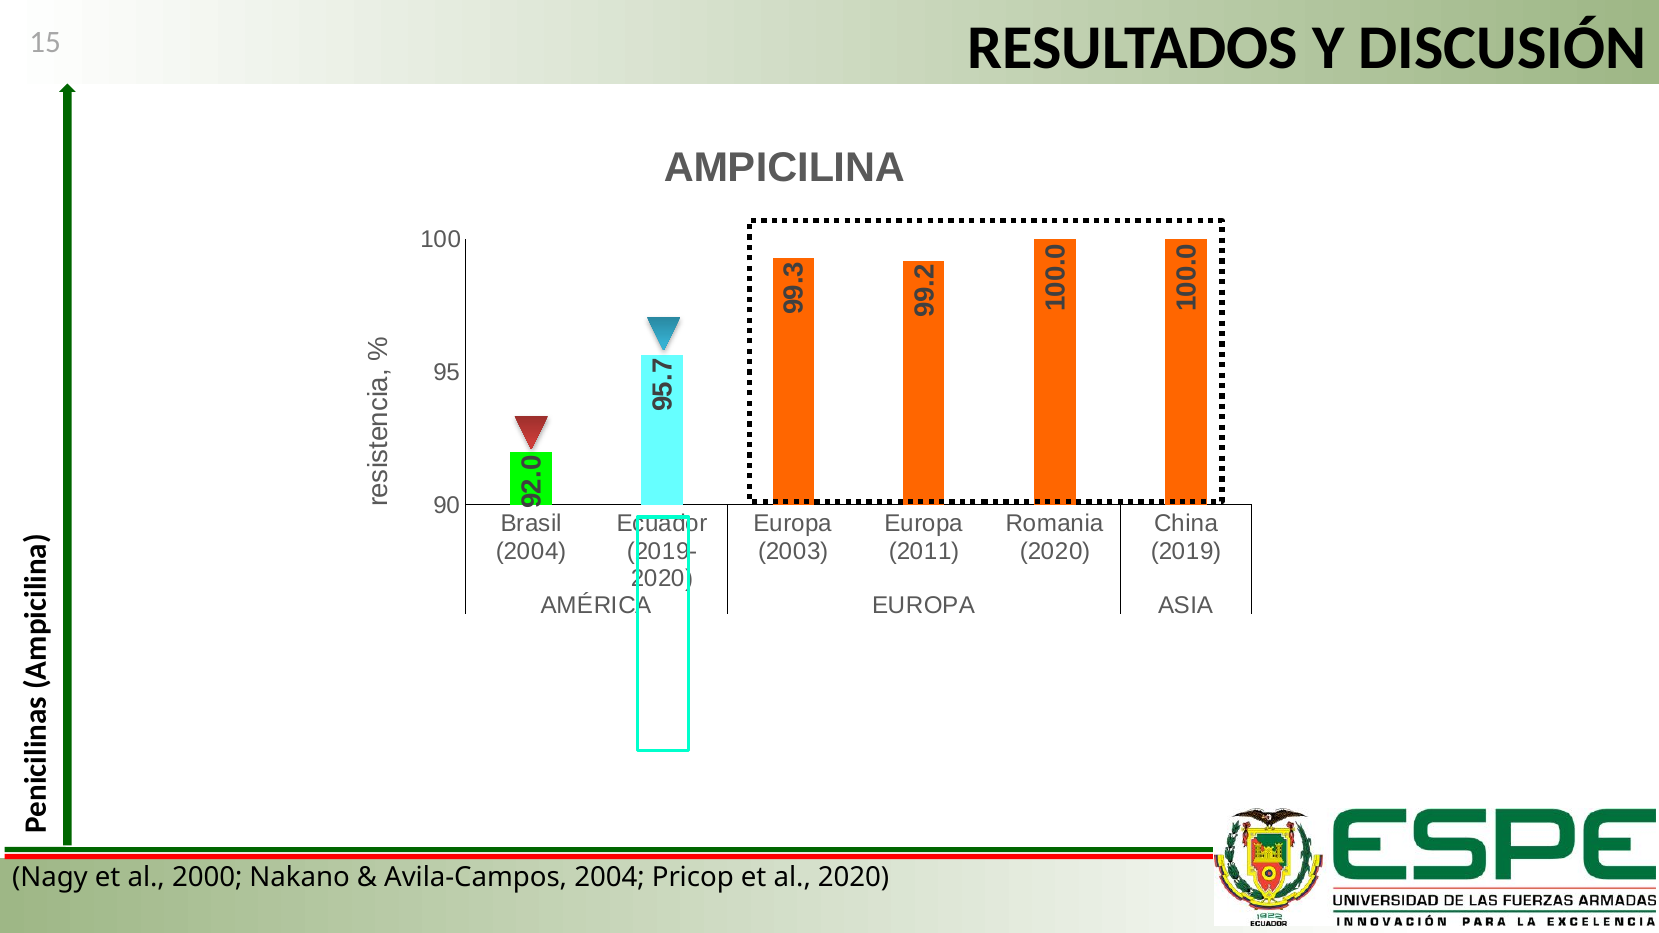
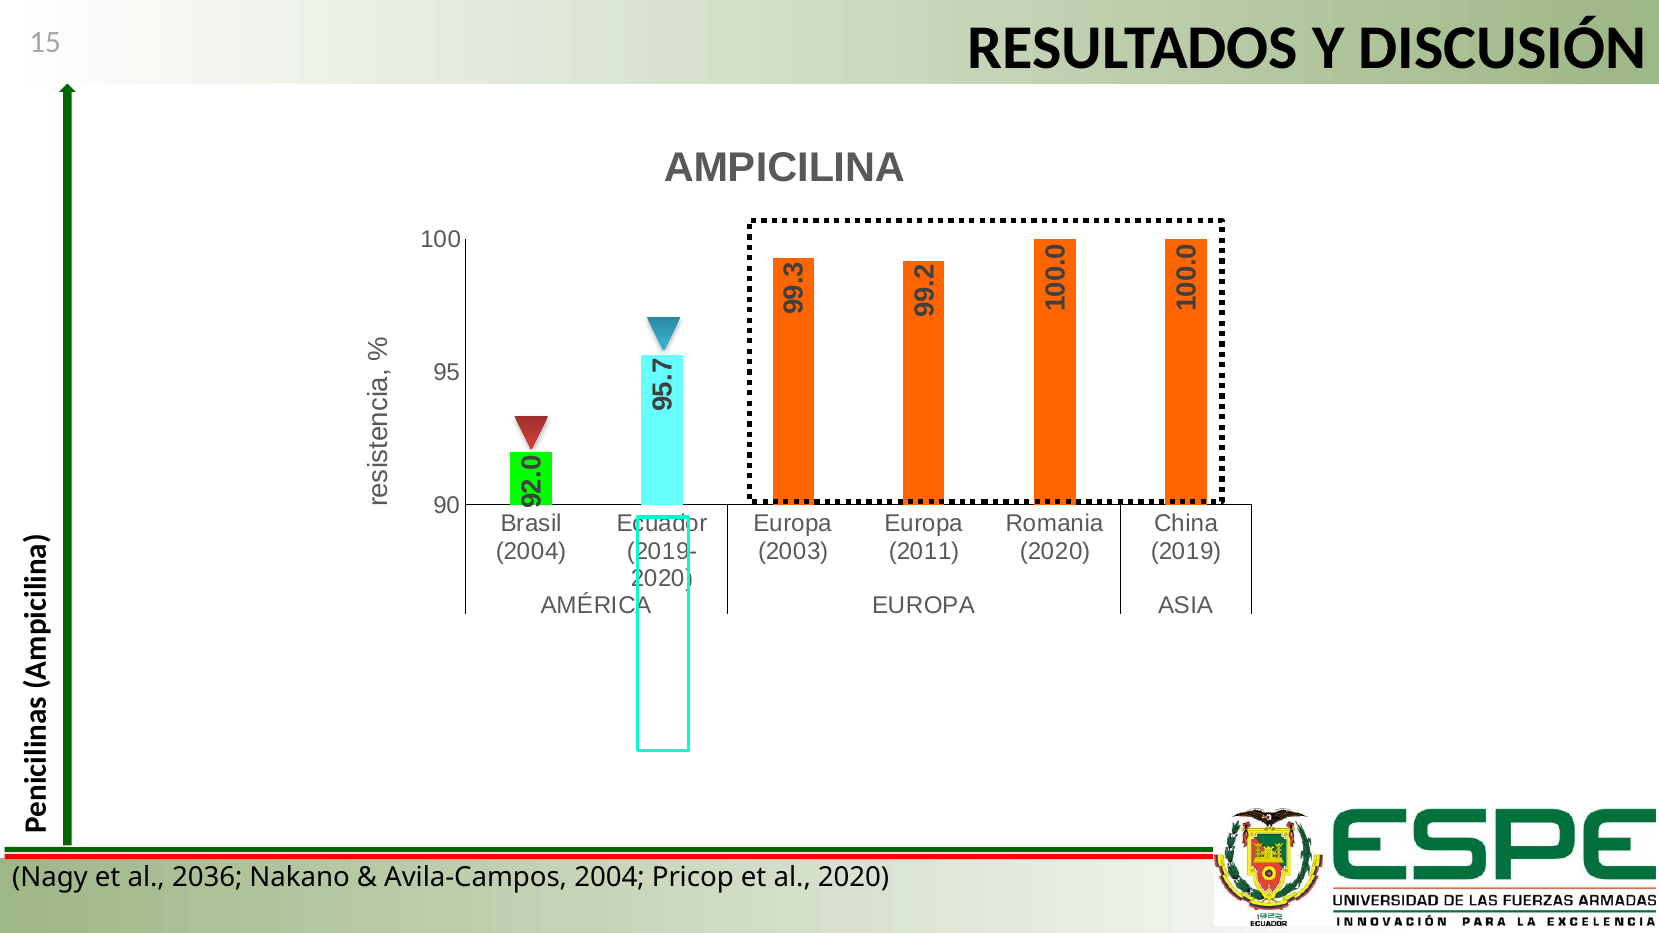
2000: 2000 -> 2036 (207, 877)
